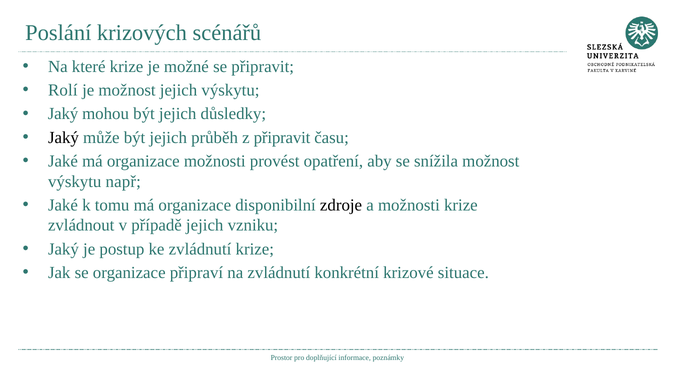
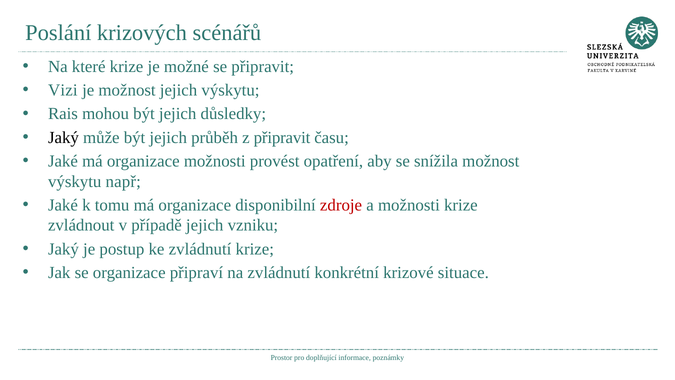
Rolí: Rolí -> Vizi (63, 90)
Jaký: Jaký -> Rais (63, 114)
zdroje colour: black -> red (341, 205)
